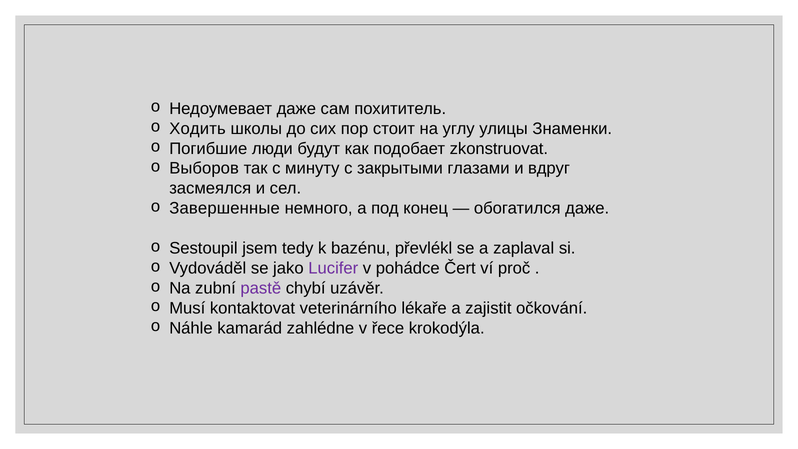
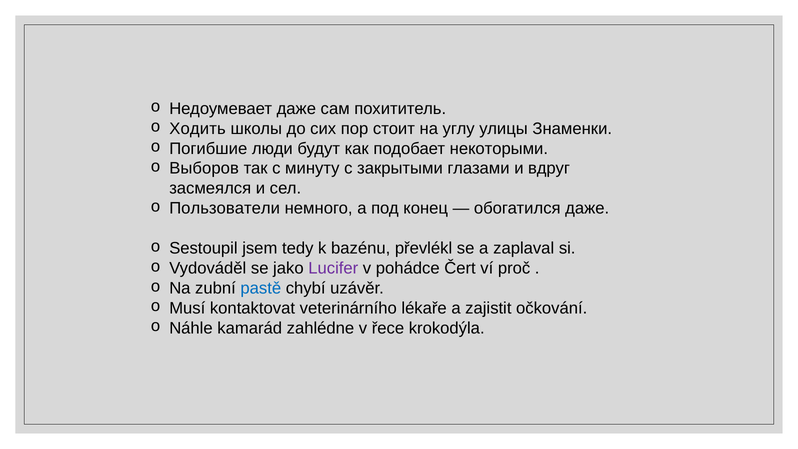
zkonstruovat: zkonstruovat -> некоторыми (499, 148)
Завершенные: Завершенные -> Пользователи (225, 208)
pastě colour: purple -> blue (261, 288)
